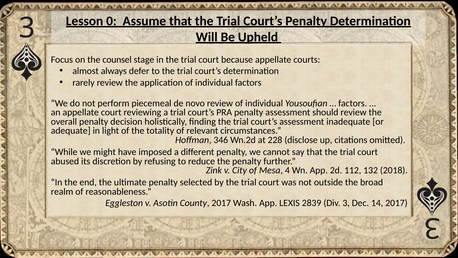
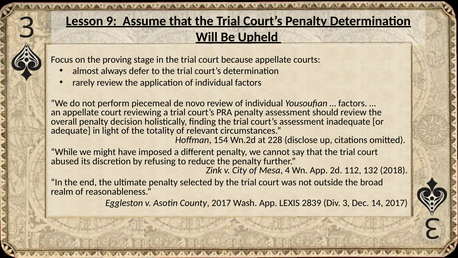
0: 0 -> 9 (111, 21)
counsel: counsel -> proving (117, 59)
346: 346 -> 154 (221, 140)
